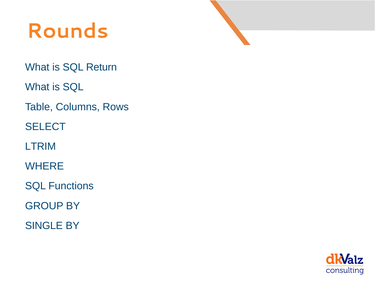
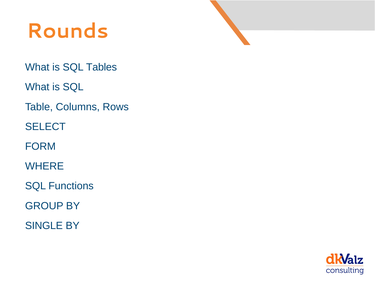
Return: Return -> Tables (102, 67)
LTRIM: LTRIM -> FORM (40, 147)
